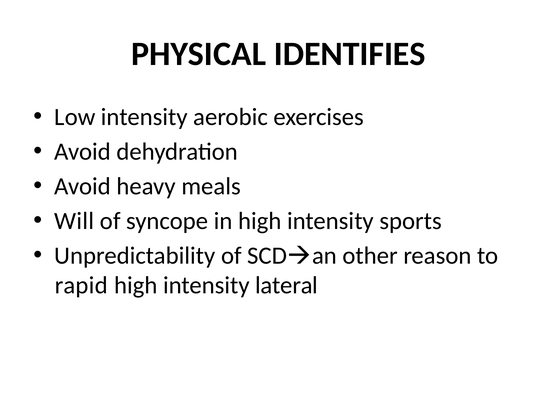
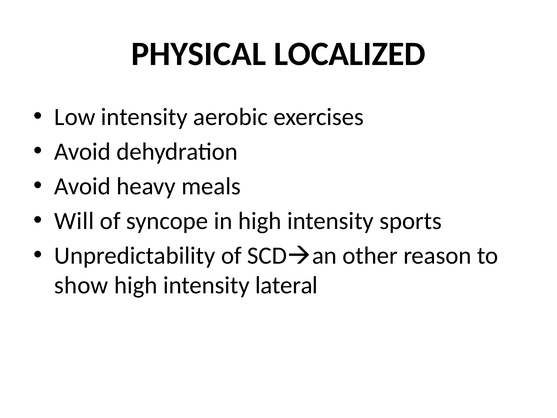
IDENTIFIES: IDENTIFIES -> LOCALIZED (350, 54)
rapid: rapid -> show (81, 285)
